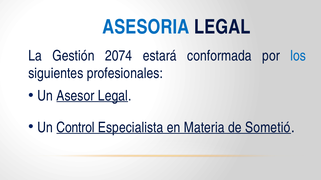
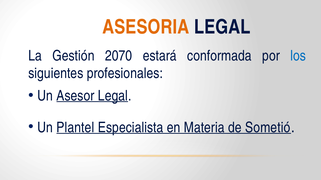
ASESORIA colour: blue -> orange (146, 27)
2074: 2074 -> 2070 (119, 56)
Control: Control -> Plantel (75, 128)
